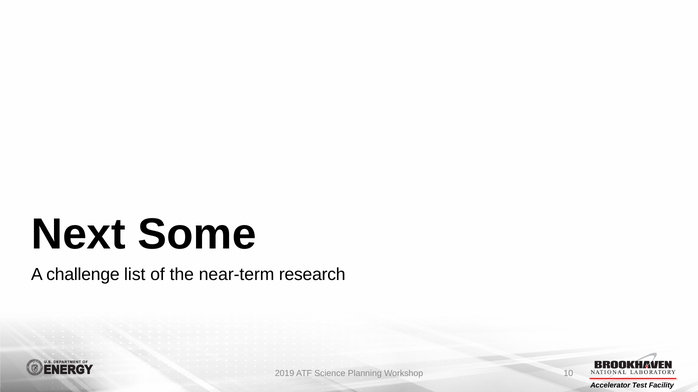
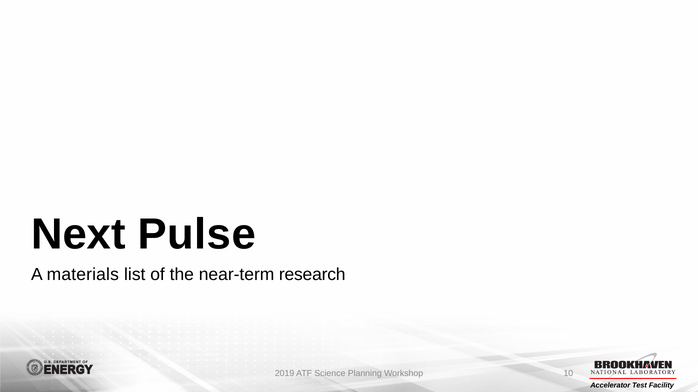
Some: Some -> Pulse (197, 235)
challenge: challenge -> materials (83, 275)
